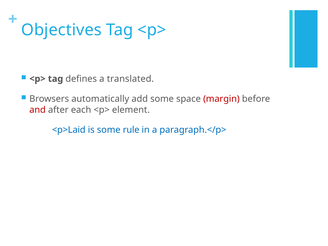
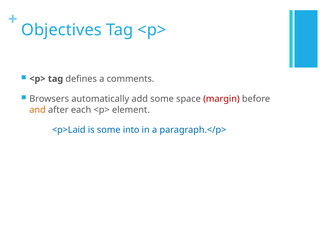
translated: translated -> comments (130, 79)
and colour: red -> orange (38, 110)
rule: rule -> into (131, 130)
